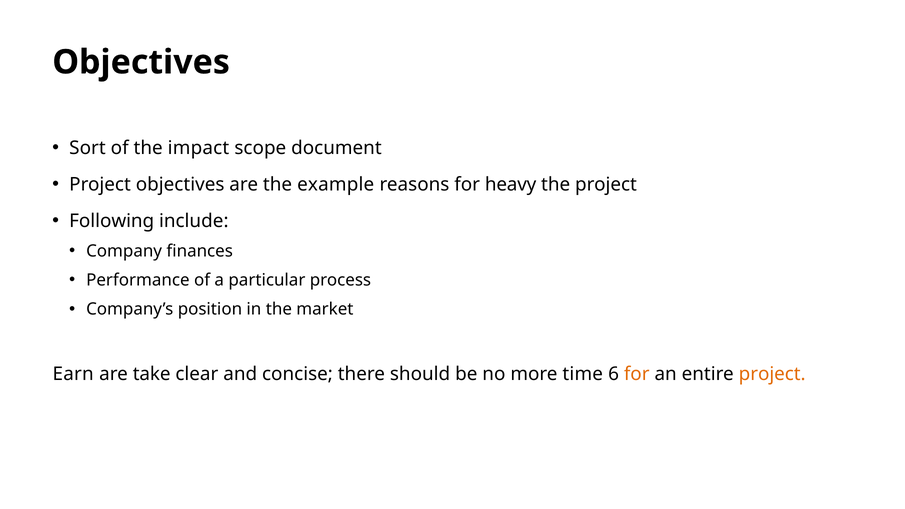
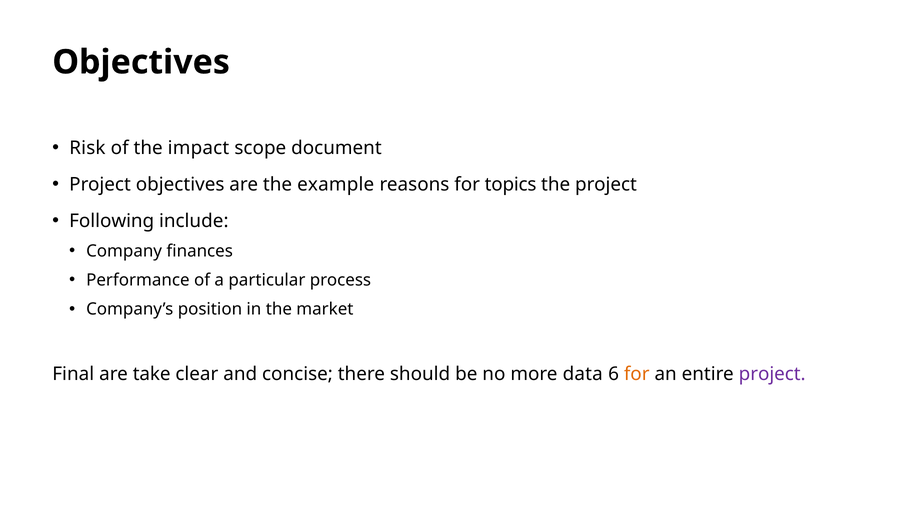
Sort: Sort -> Risk (87, 148)
heavy: heavy -> topics (511, 184)
Earn: Earn -> Final (73, 374)
time: time -> data (583, 374)
project colour: orange -> purple (772, 374)
